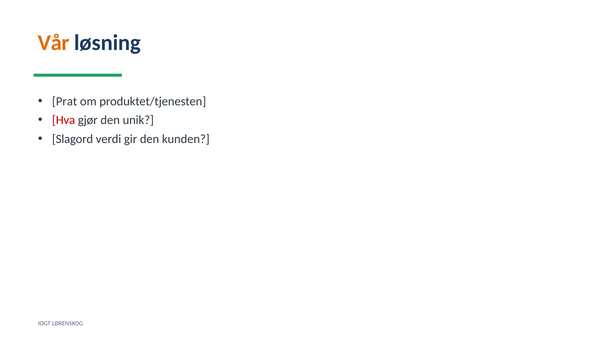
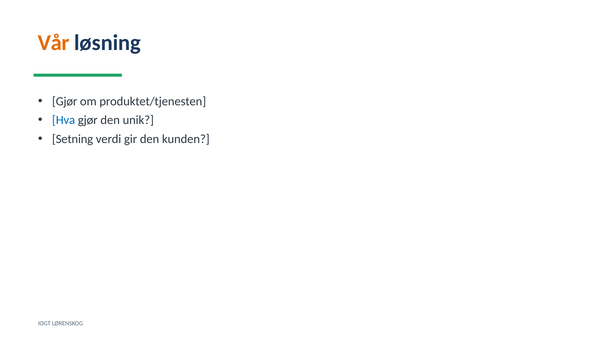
Prat: Prat -> Gjør (65, 101)
Hva colour: red -> blue (64, 120)
Slagord: Slagord -> Setning (73, 139)
